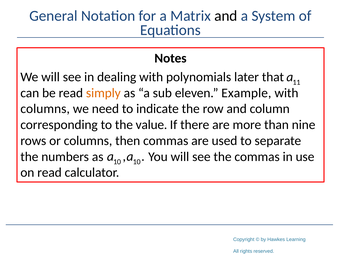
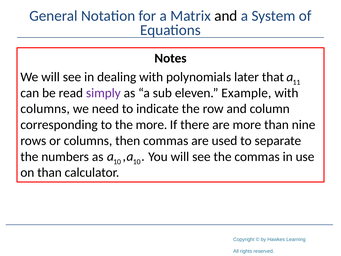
simply colour: orange -> purple (103, 93)
the value: value -> more (151, 125)
on read: read -> than (50, 172)
